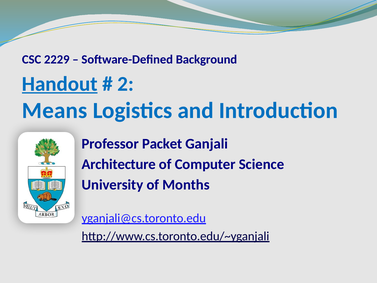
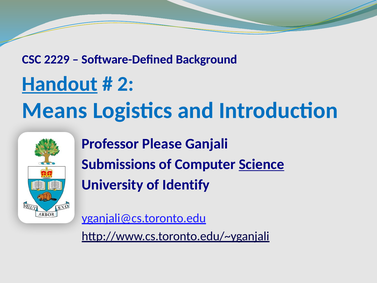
Packet: Packet -> Please (162, 144)
Architecture: Architecture -> Submissions (119, 164)
Science underline: none -> present (261, 164)
Months: Months -> Identify (186, 185)
